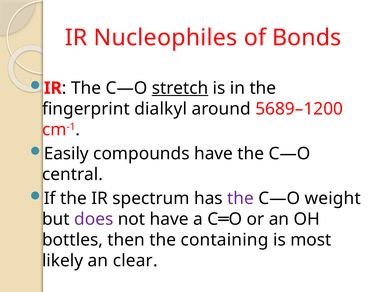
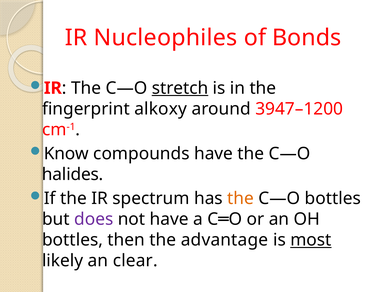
dialkyl: dialkyl -> alkoxy (161, 109)
5689–1200: 5689–1200 -> 3947–1200 (299, 109)
Easily: Easily -> Know (66, 154)
central: central -> halides (73, 174)
the colour: purple -> orange (241, 198)
C—O weight: weight -> bottles (333, 198)
containing: containing -> advantage (224, 240)
most underline: none -> present (311, 240)
